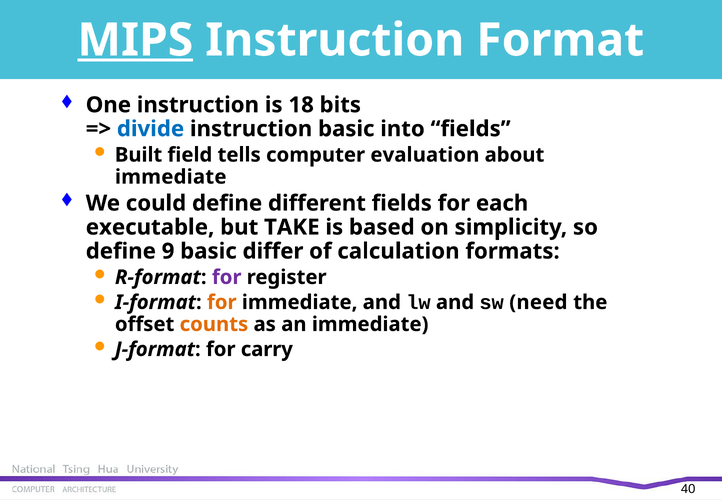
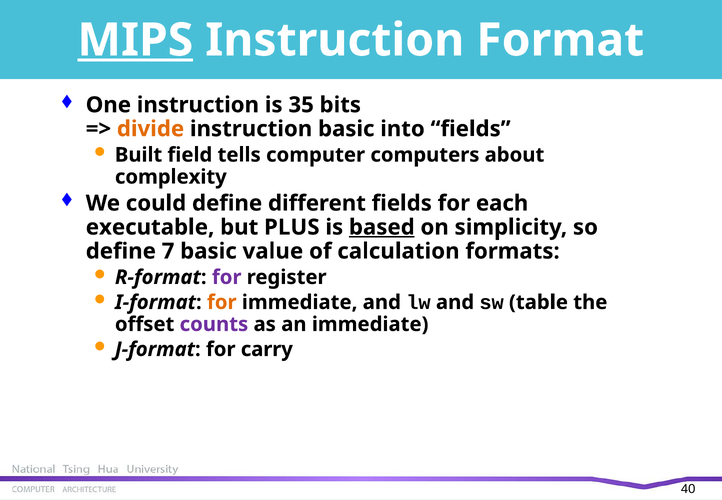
18: 18 -> 35 (301, 105)
divide colour: blue -> orange (150, 129)
evaluation: evaluation -> computers (425, 155)
immediate: immediate -> complexity (171, 177)
TAKE: TAKE -> PLUS (292, 227)
based underline: none -> present (382, 227)
9: 9 -> 7 (168, 251)
differ: differ -> value (273, 251)
need: need -> table (538, 302)
counts colour: orange -> purple (214, 324)
